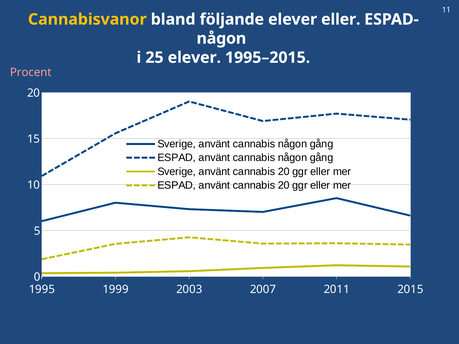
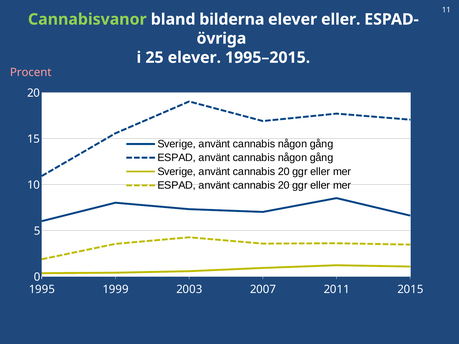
Cannabisvanor colour: yellow -> light green (87, 19)
följande: följande -> bilderna (232, 19)
någon: någon -> övriga (221, 38)
